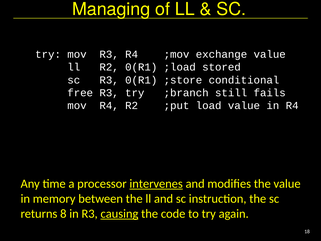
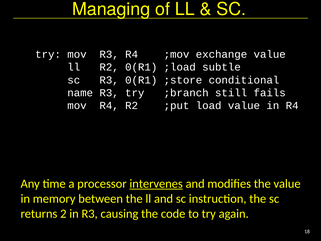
stored: stored -> subtle (221, 67)
free: free -> name (80, 93)
8: 8 -> 2 (63, 214)
causing underline: present -> none (119, 214)
